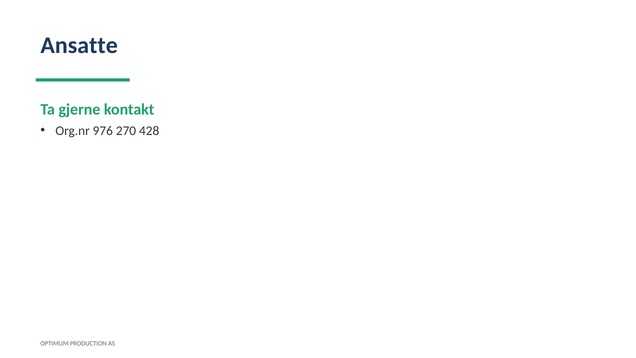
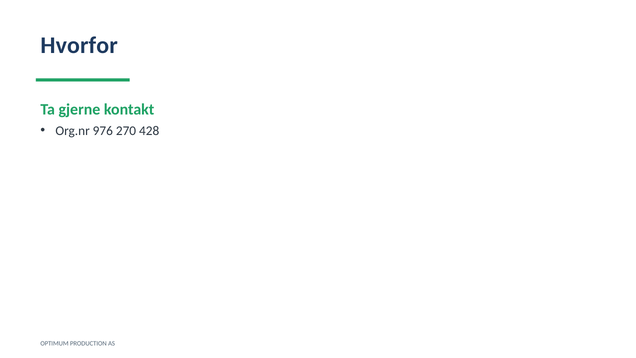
Ansatte: Ansatte -> Hvorfor (79, 45)
